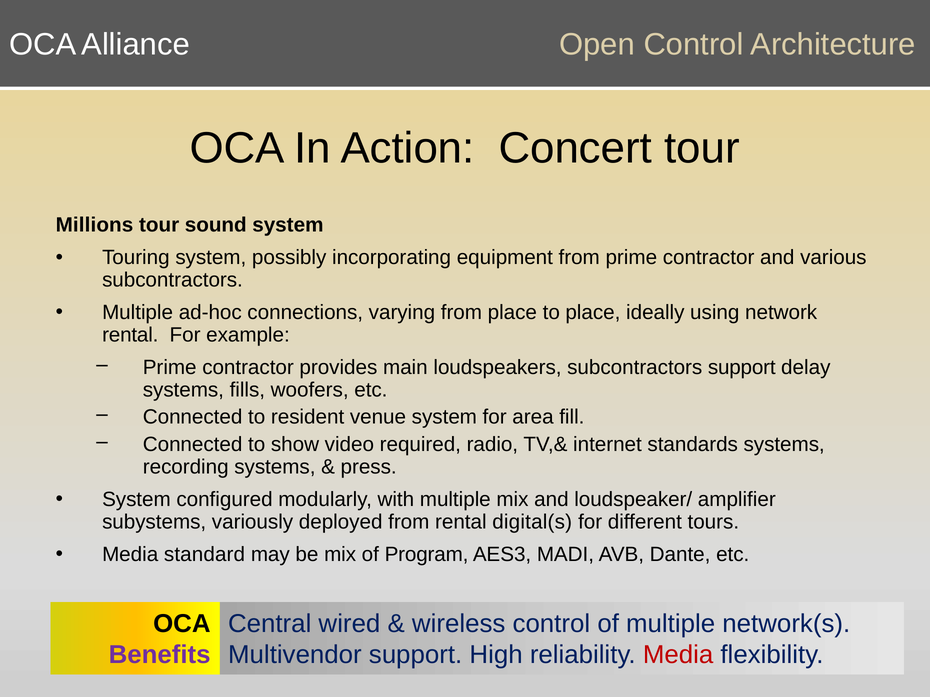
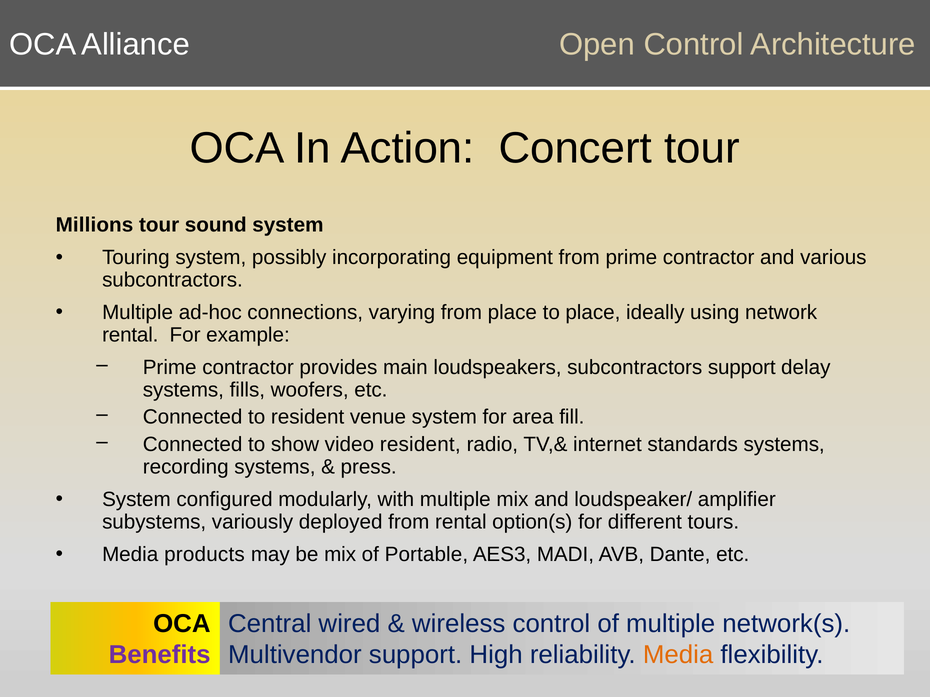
video required: required -> resident (420, 445)
digital(s: digital(s -> option(s (532, 522)
standard: standard -> products (204, 555)
Program: Program -> Portable (426, 555)
Media colour: red -> orange (678, 655)
